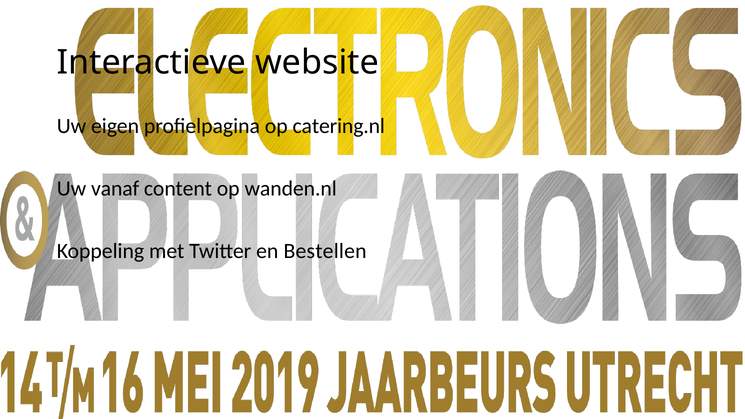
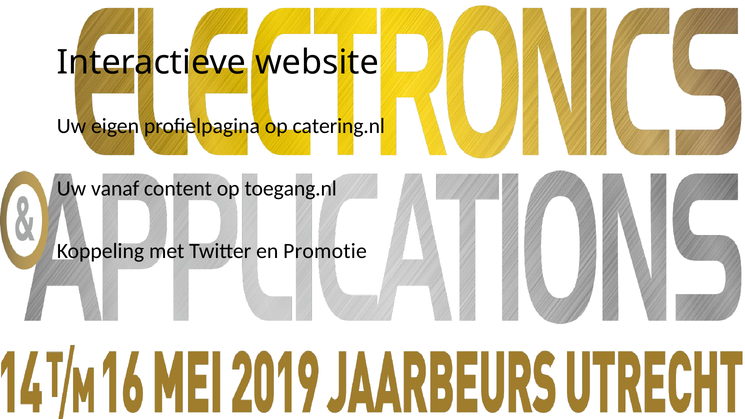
wanden.nl: wanden.nl -> toegang.nl (291, 188)
Bestellen: Bestellen -> Promotie (325, 251)
